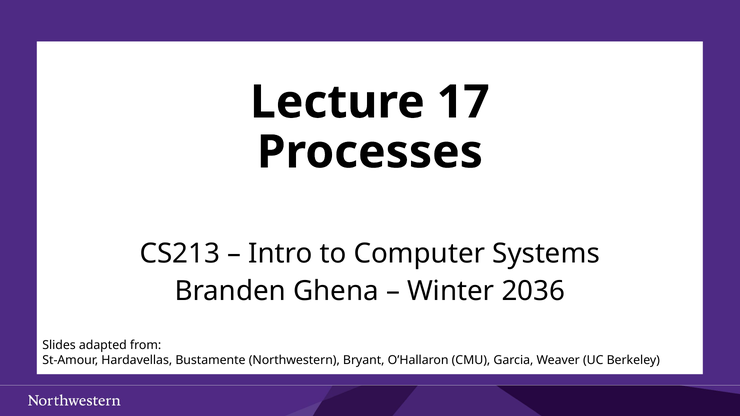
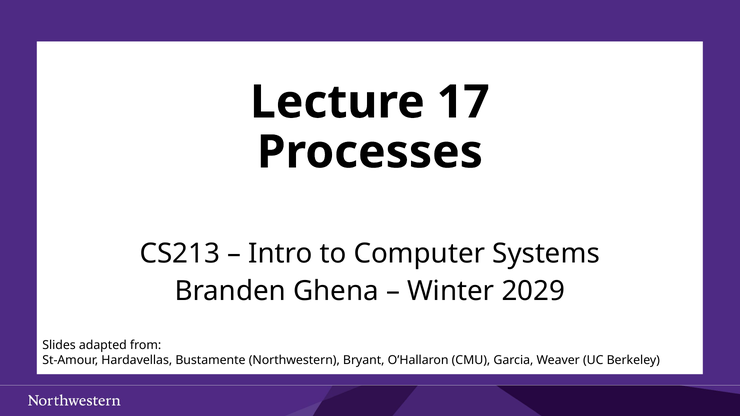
2036: 2036 -> 2029 (533, 291)
